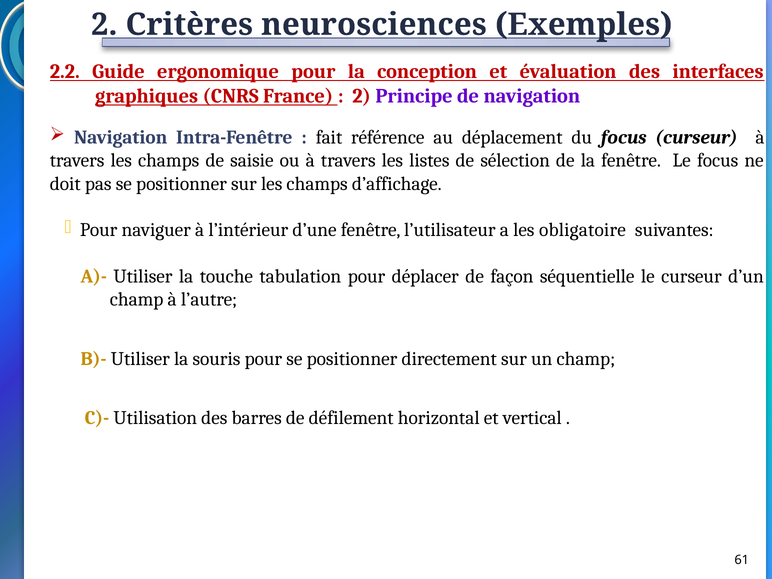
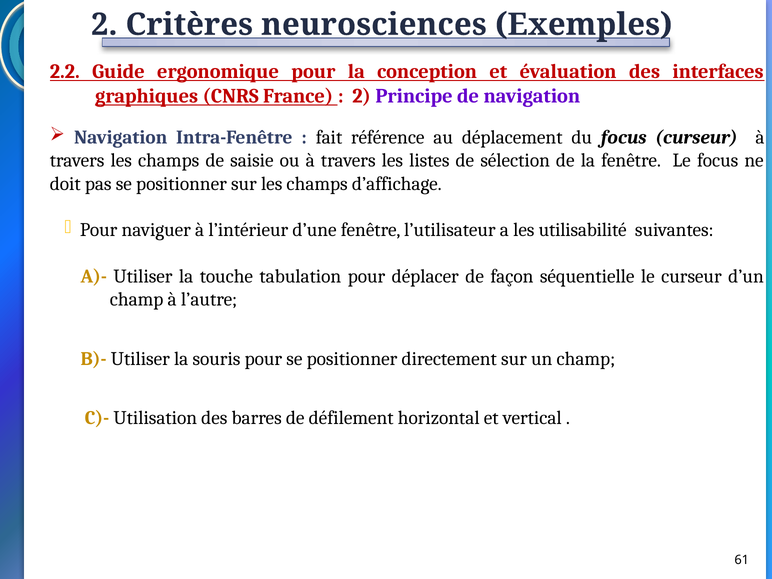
obligatoire: obligatoire -> utilisabilité (583, 230)
